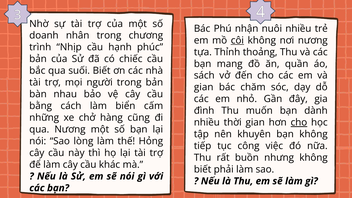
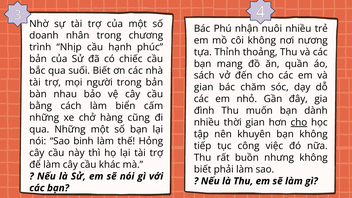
côi underline: present -> none (237, 40)
qua Nương: Nương -> Những (70, 129)
lòng: lòng -> binh (83, 141)
